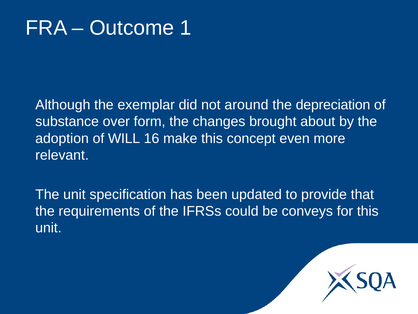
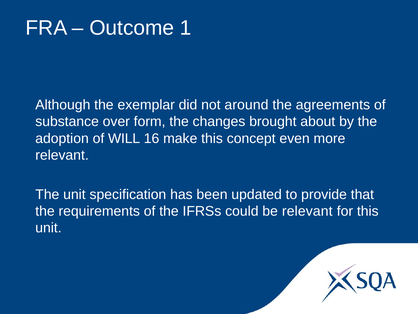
depreciation: depreciation -> agreements (333, 105)
be conveys: conveys -> relevant (307, 211)
